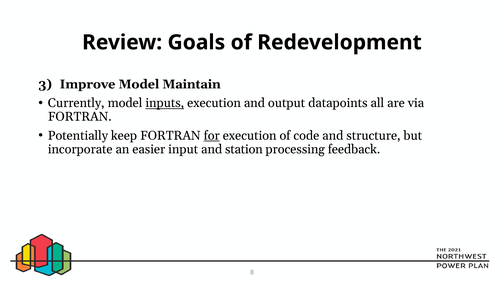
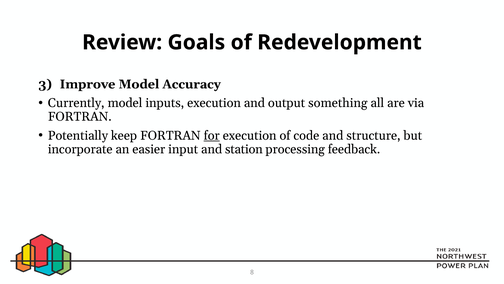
Maintain: Maintain -> Accuracy (192, 84)
inputs underline: present -> none (165, 103)
datapoints: datapoints -> something (338, 103)
